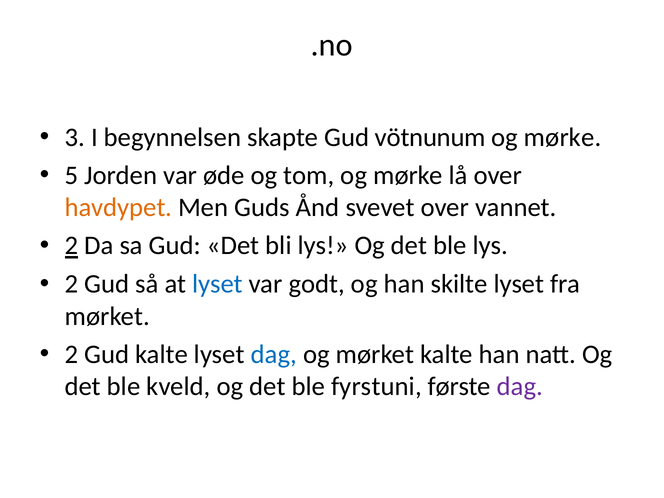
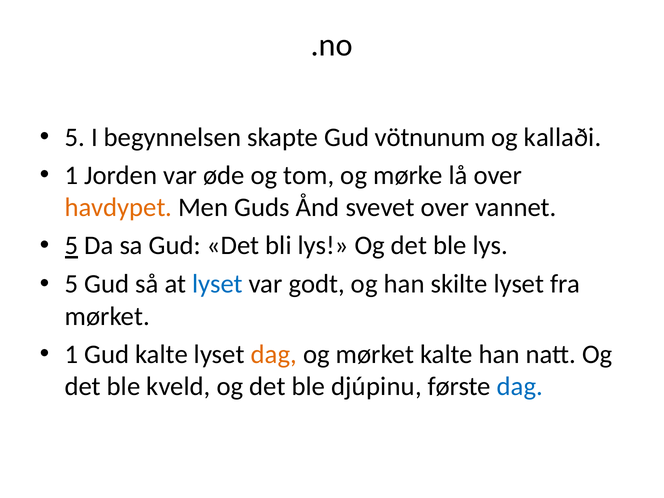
3: 3 -> 5 (75, 137)
mørke: mørke -> kallaði (563, 137)
5: 5 -> 1 (72, 175)
2: 2 -> 5 (72, 246)
2: 2 -> 5 (72, 284)
2: 2 -> 1 (72, 354)
dag colour: blue -> orange (274, 354)
fyrstuni: fyrstuni -> djúpinu (376, 386)
dag colour: purple -> blue (520, 386)
